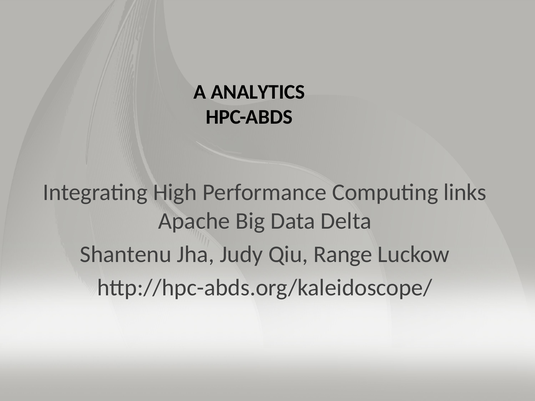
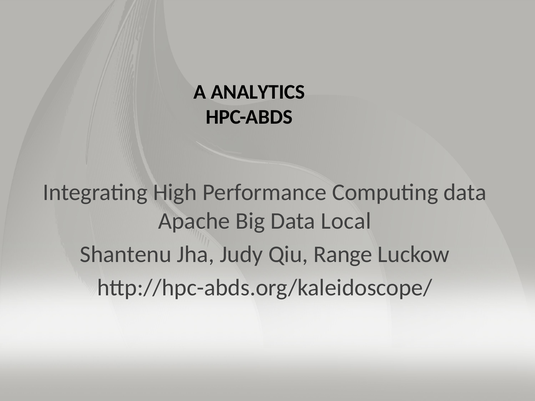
Computing links: links -> data (465, 193)
Delta: Delta -> Local (346, 221)
